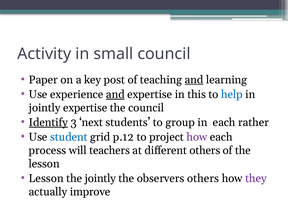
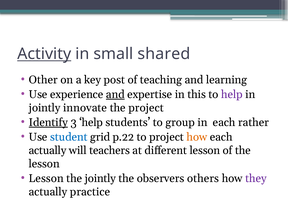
Activity underline: none -> present (44, 54)
small council: council -> shared (164, 54)
Paper: Paper -> Other (43, 80)
and underline: present -> none (194, 80)
help colour: blue -> purple (232, 94)
jointly expertise: expertise -> innovate (85, 108)
the council: council -> project (146, 108)
3 next: next -> help (91, 122)
p.12: p.12 -> p.22 (123, 137)
how colour: purple -> orange (197, 137)
process: process -> actually (48, 150)
different others: others -> lesson (205, 150)
improve: improve -> practice (90, 192)
